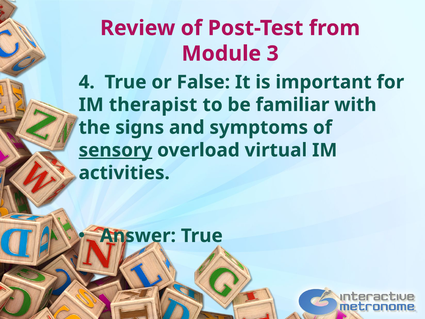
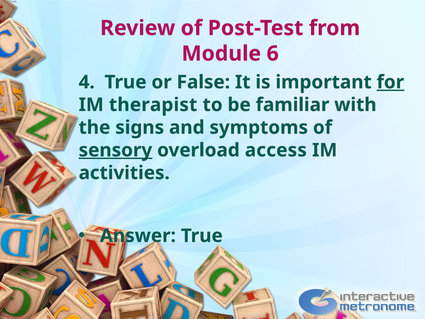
3: 3 -> 6 (273, 54)
for underline: none -> present (390, 82)
virtual: virtual -> access (276, 150)
